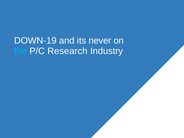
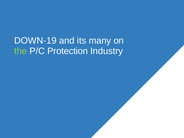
never: never -> many (100, 41)
the colour: light blue -> light green (21, 51)
Research: Research -> Protection (68, 51)
